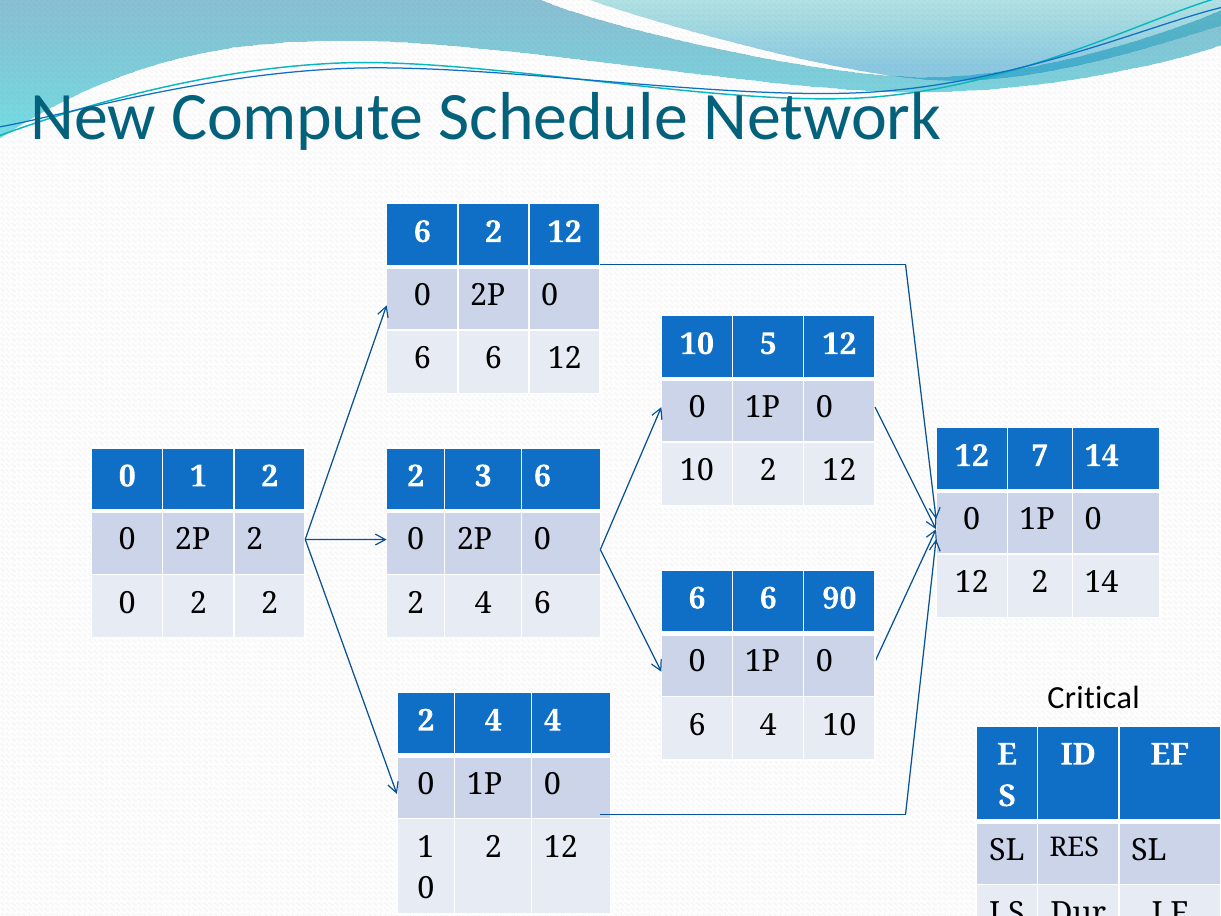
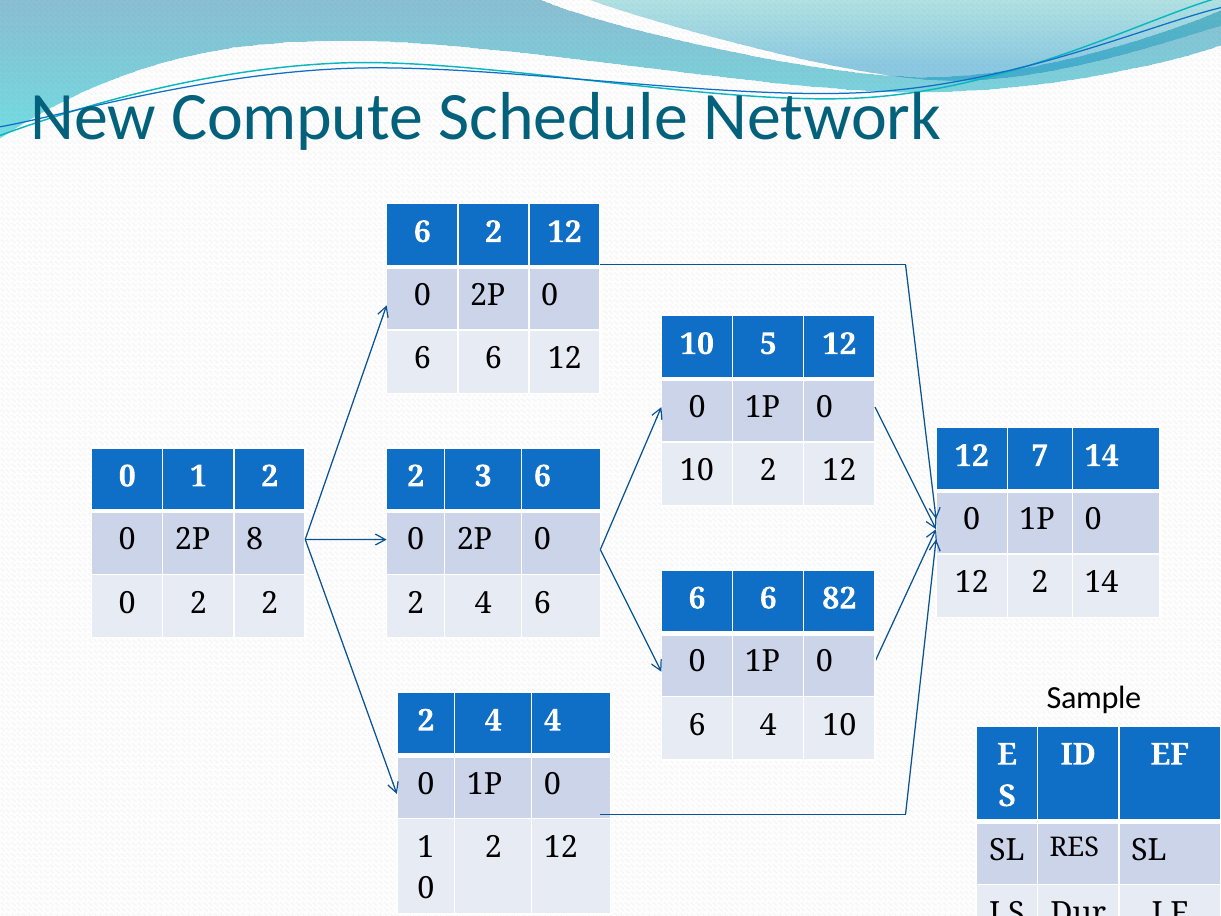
2P 2: 2 -> 8 (255, 540)
90: 90 -> 82 (839, 598)
Critical: Critical -> Sample (1094, 697)
